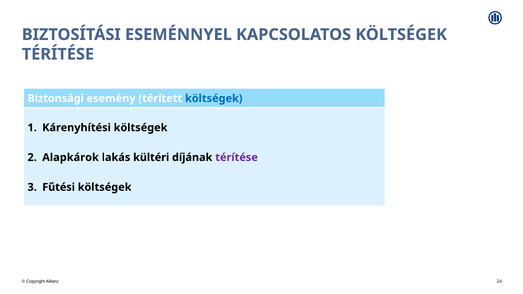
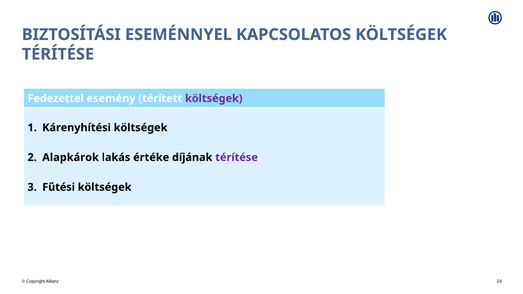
Biztonsági: Biztonsági -> Fedezettel (56, 99)
költségek colour: blue -> purple (214, 99)
kültéri: kültéri -> értéke (151, 158)
